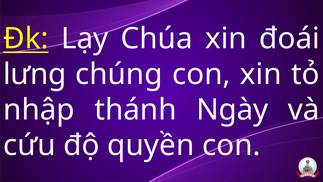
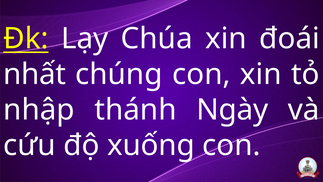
lưng: lưng -> nhất (35, 74)
quyền: quyền -> xuống (151, 145)
